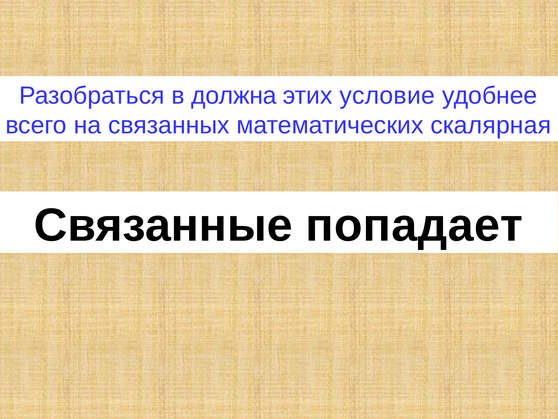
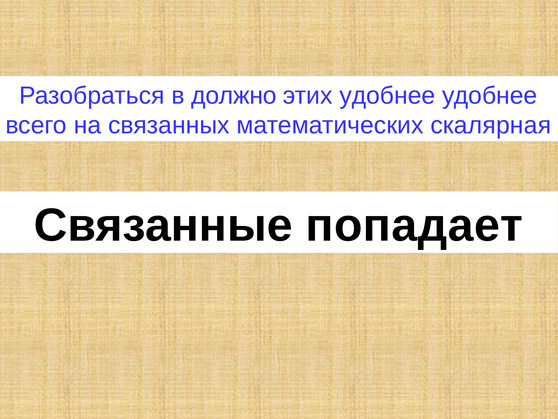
должна: должна -> должно (234, 95)
этих условие: условие -> удобнее (387, 95)
